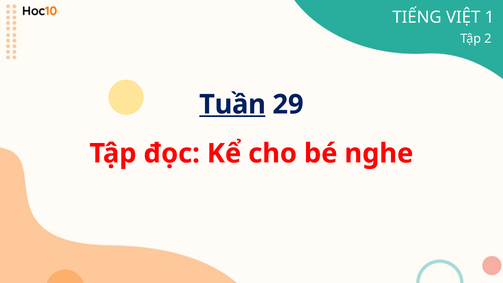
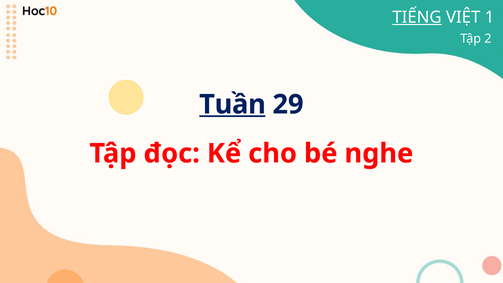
TIẾNG underline: none -> present (417, 17)
